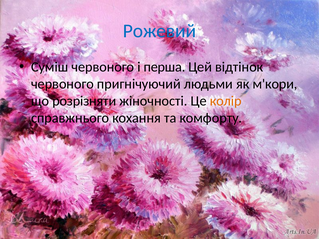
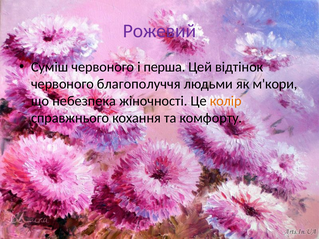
Рожевий colour: blue -> purple (159, 31)
пригнічуючий: пригнічуючий -> благополуччя (139, 84)
розрізняти: розрізняти -> небезпека (84, 101)
